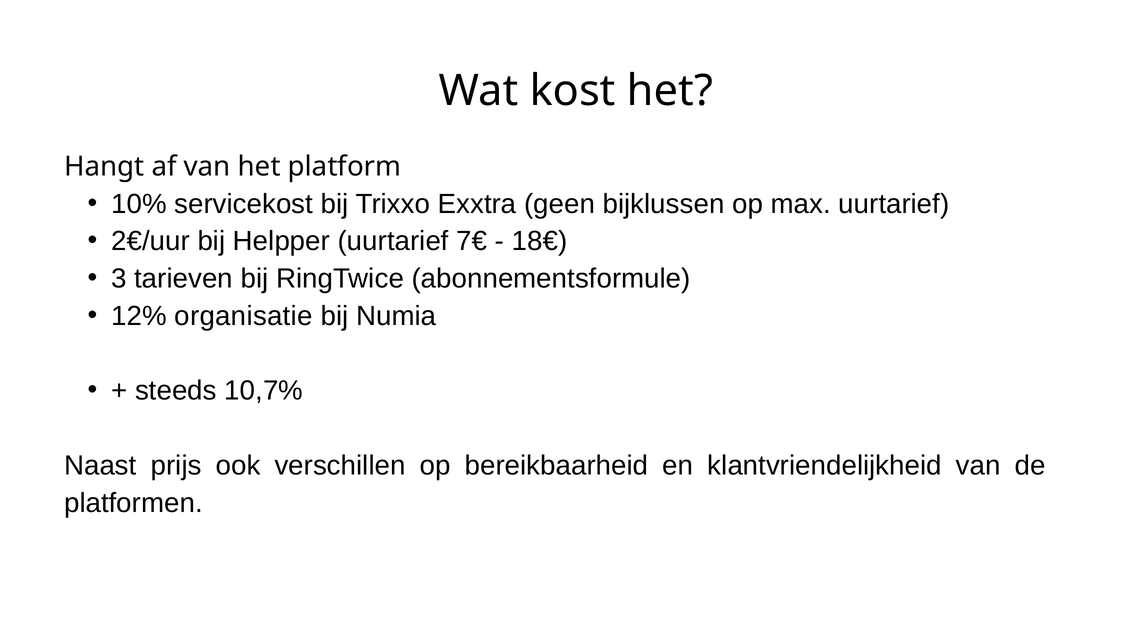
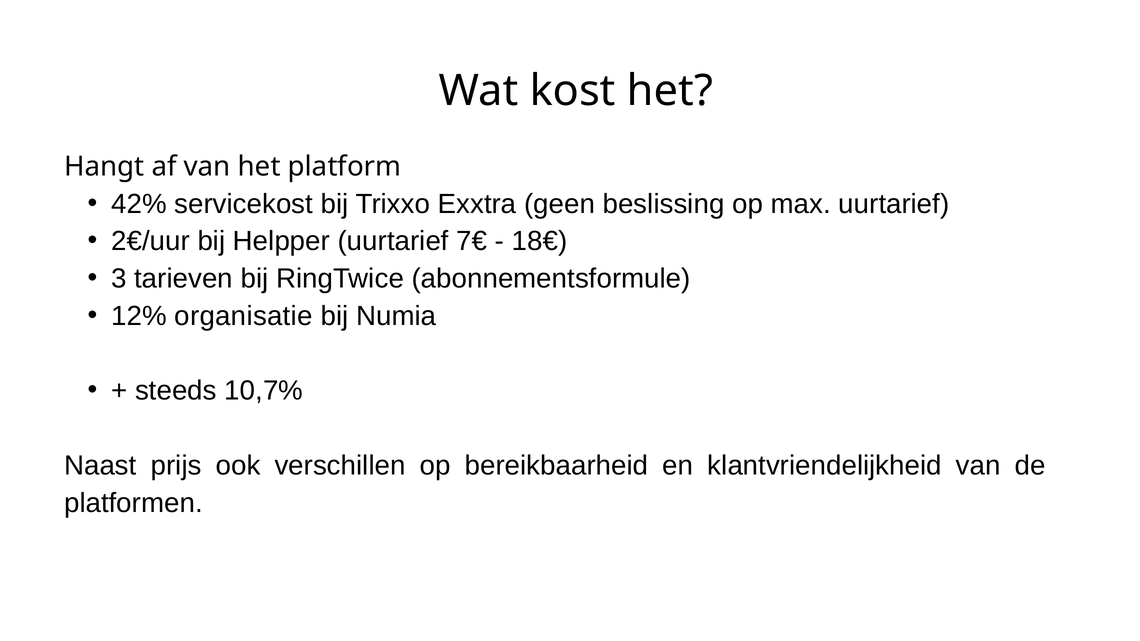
10%: 10% -> 42% (139, 204)
bijklussen: bijklussen -> beslissing (664, 204)
